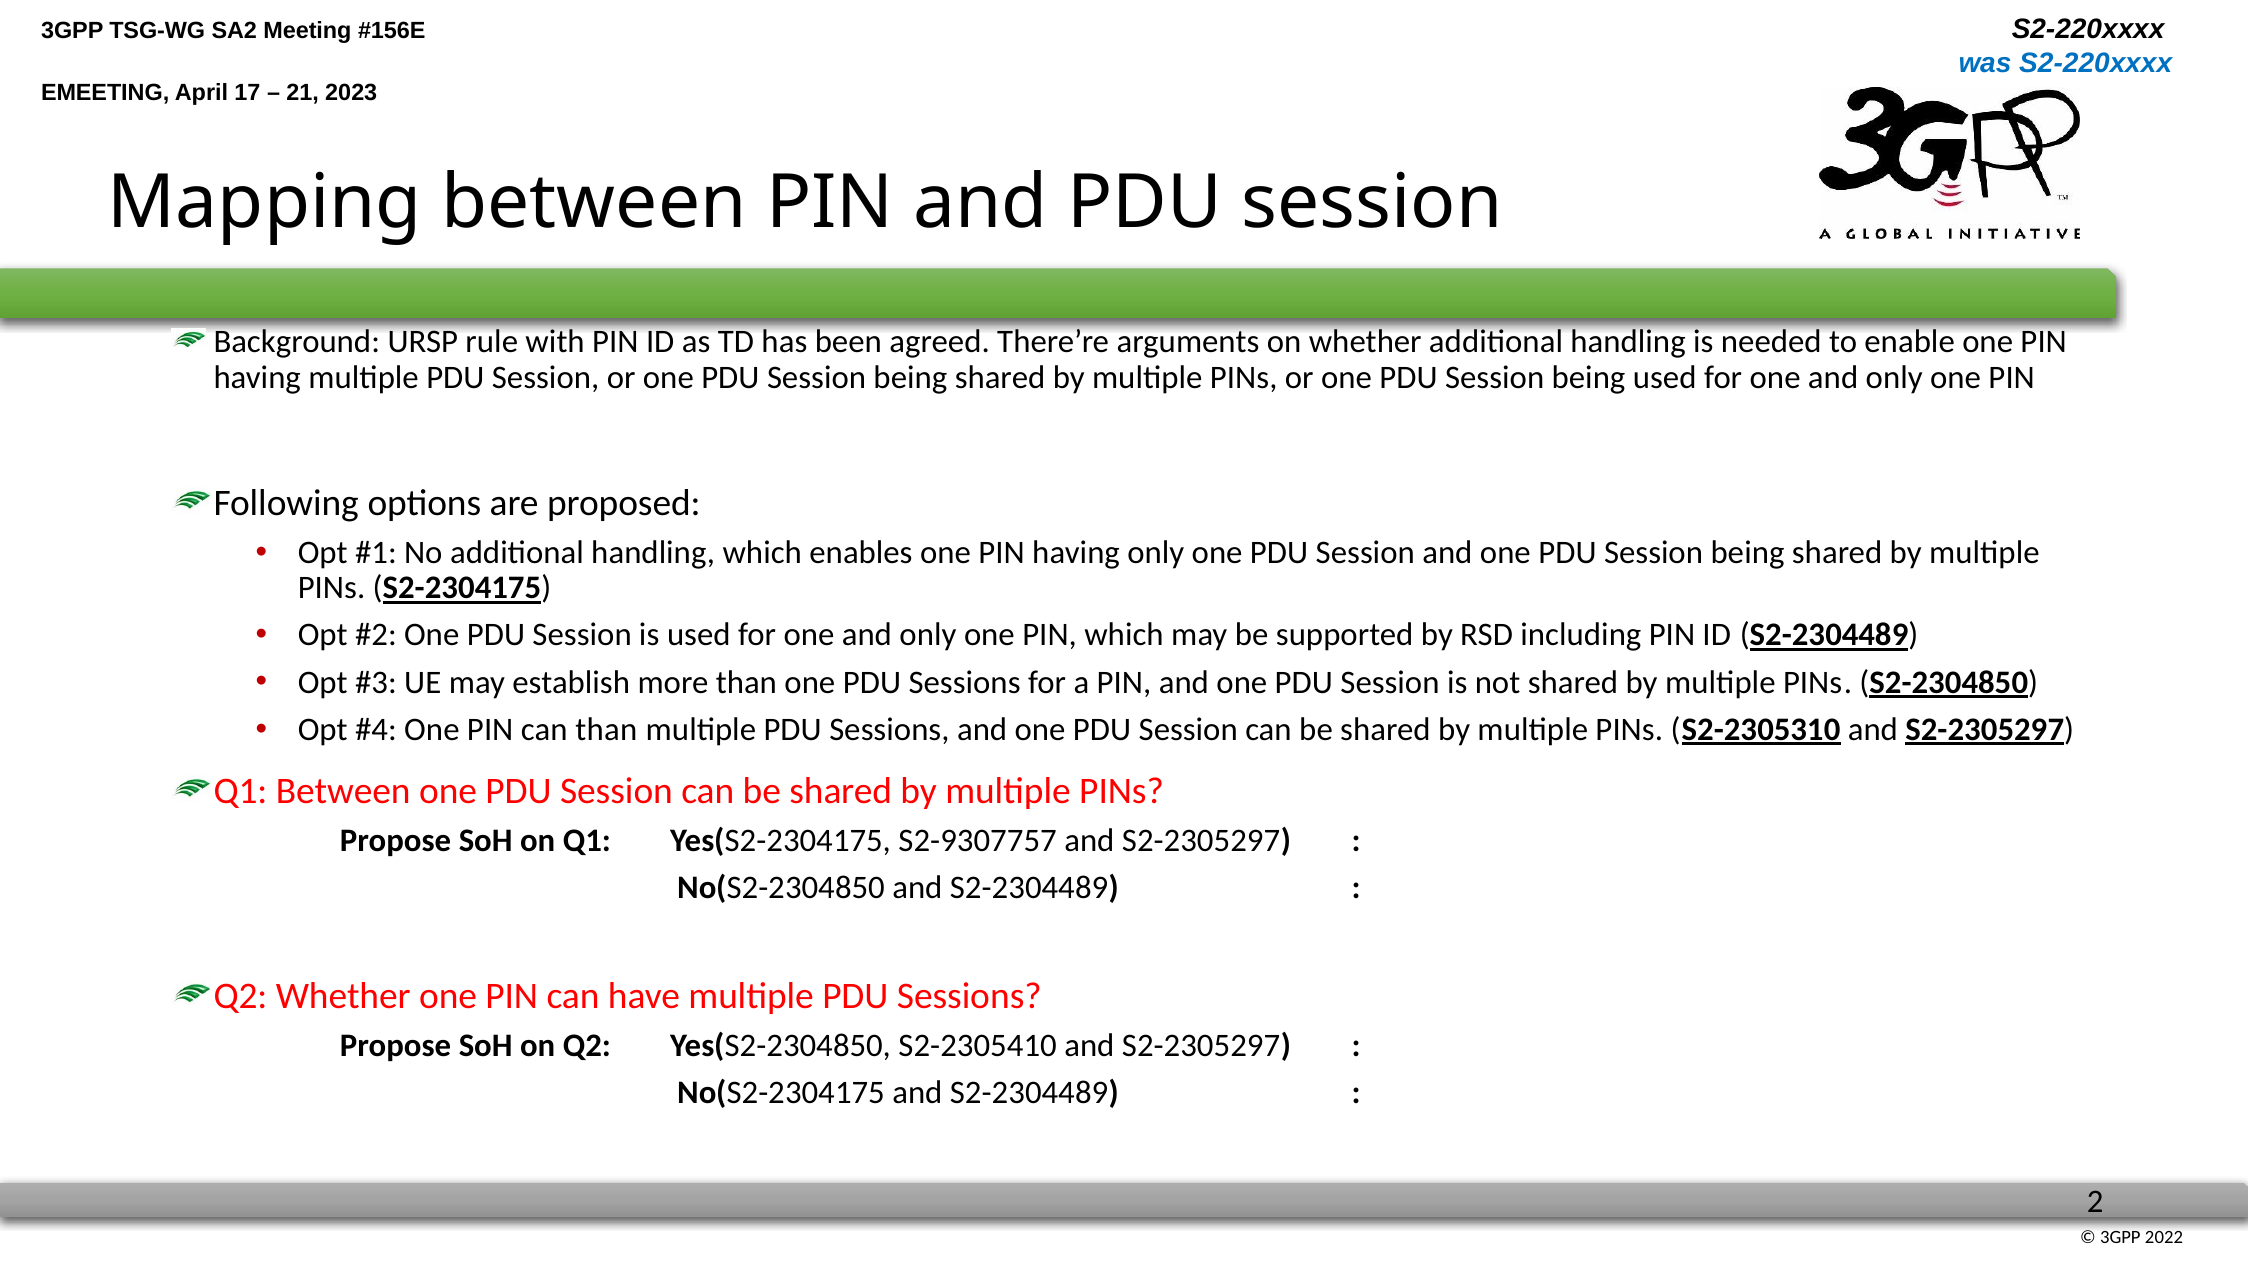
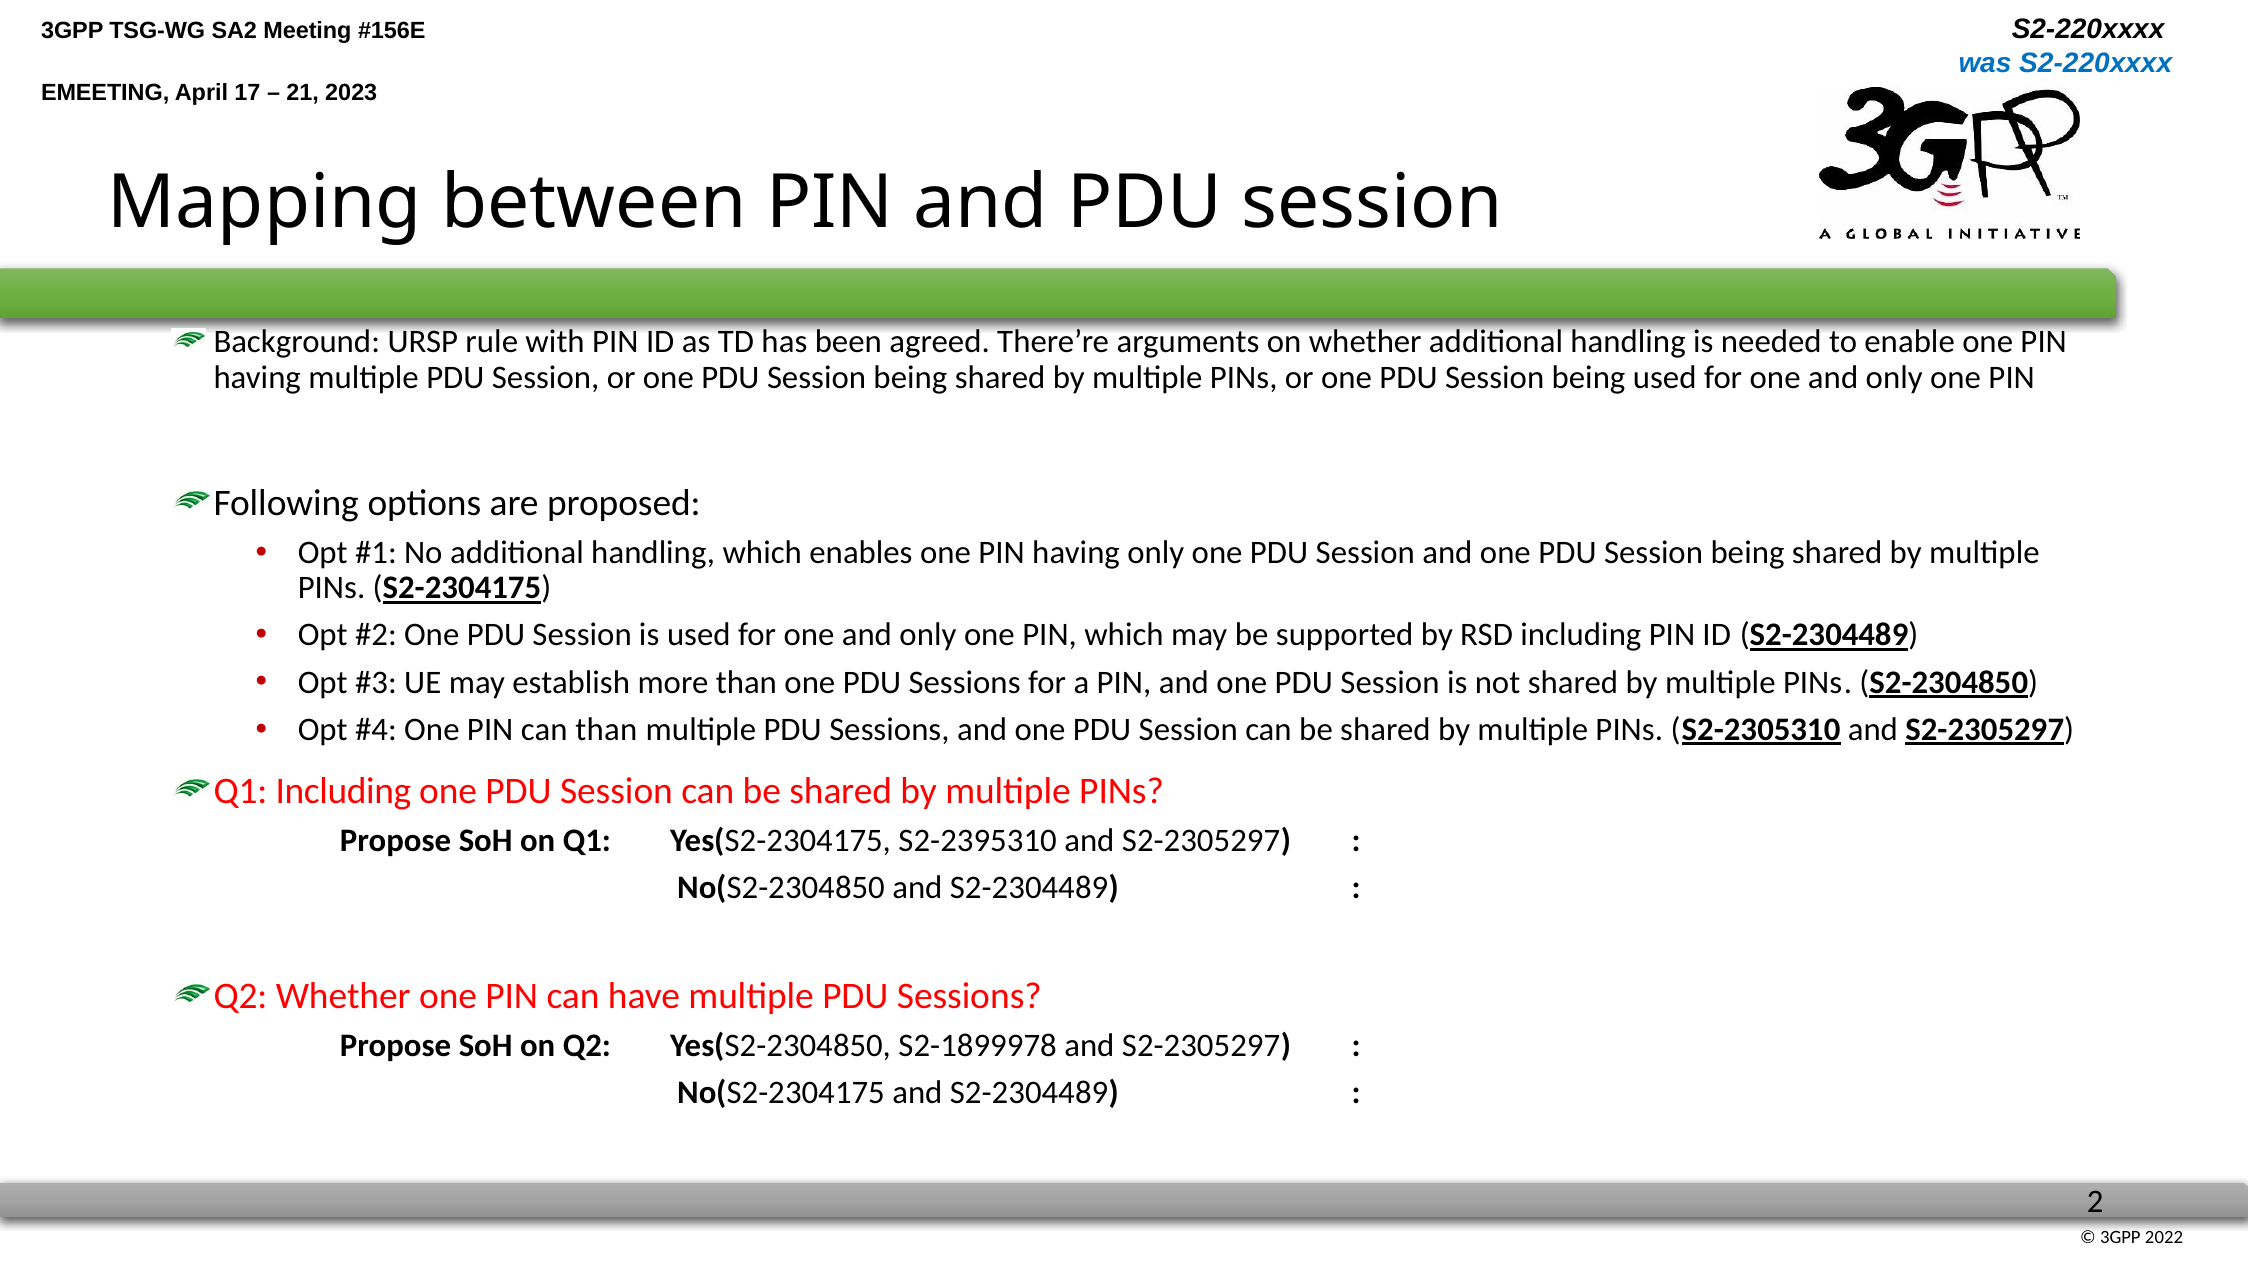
Q1 Between: Between -> Including (343, 790)
S2-9307757: S2-9307757 -> S2-2395310 (978, 840)
S2-2305410: S2-2305410 -> S2-1899978 (978, 1045)
